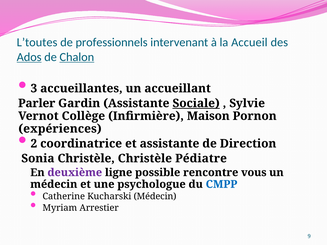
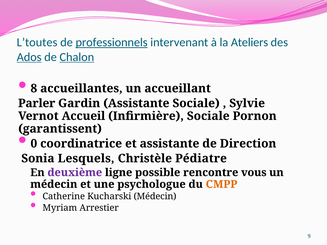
professionnels underline: none -> present (112, 42)
Accueil: Accueil -> Ateliers (250, 42)
3: 3 -> 8 (34, 89)
Sociale underline: present -> none (196, 103)
Collège: Collège -> Accueil (83, 116)
Infirmière Maison: Maison -> Sociale (208, 116)
expériences: expériences -> garantissent (60, 129)
2: 2 -> 0 (34, 144)
Sonia Christèle: Christèle -> Lesquels (86, 159)
CMPP colour: blue -> orange (221, 184)
